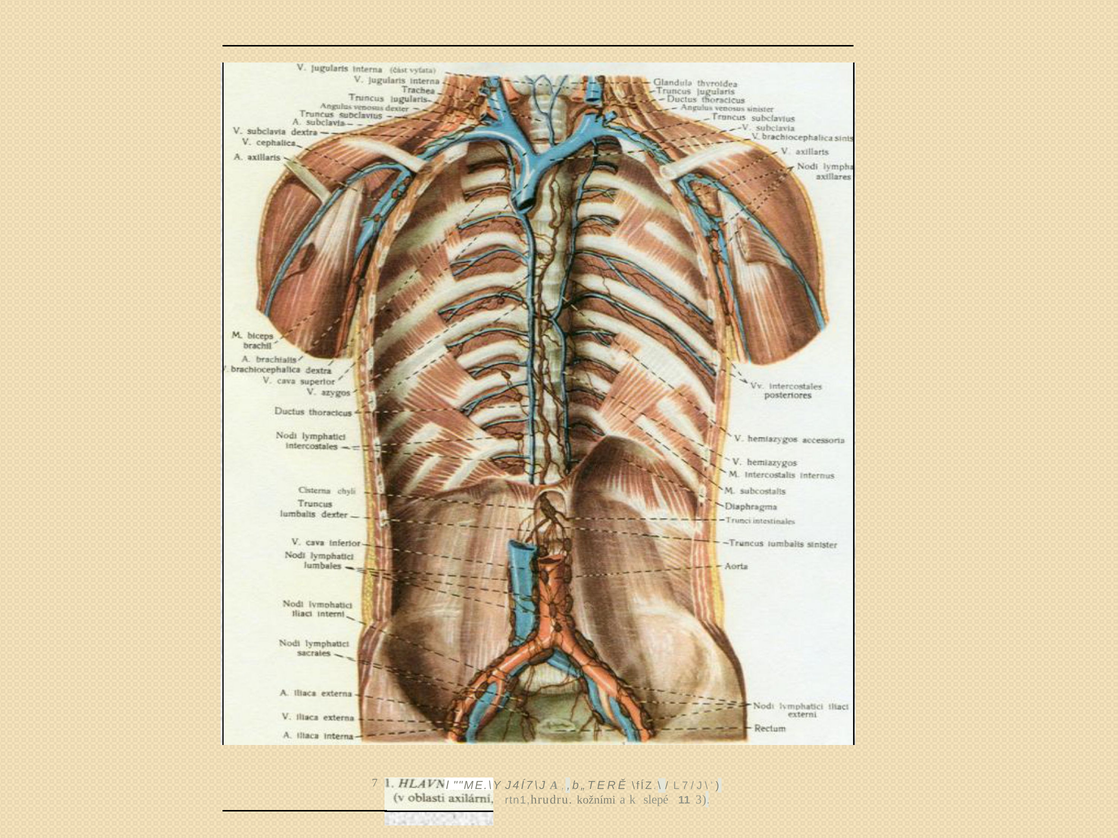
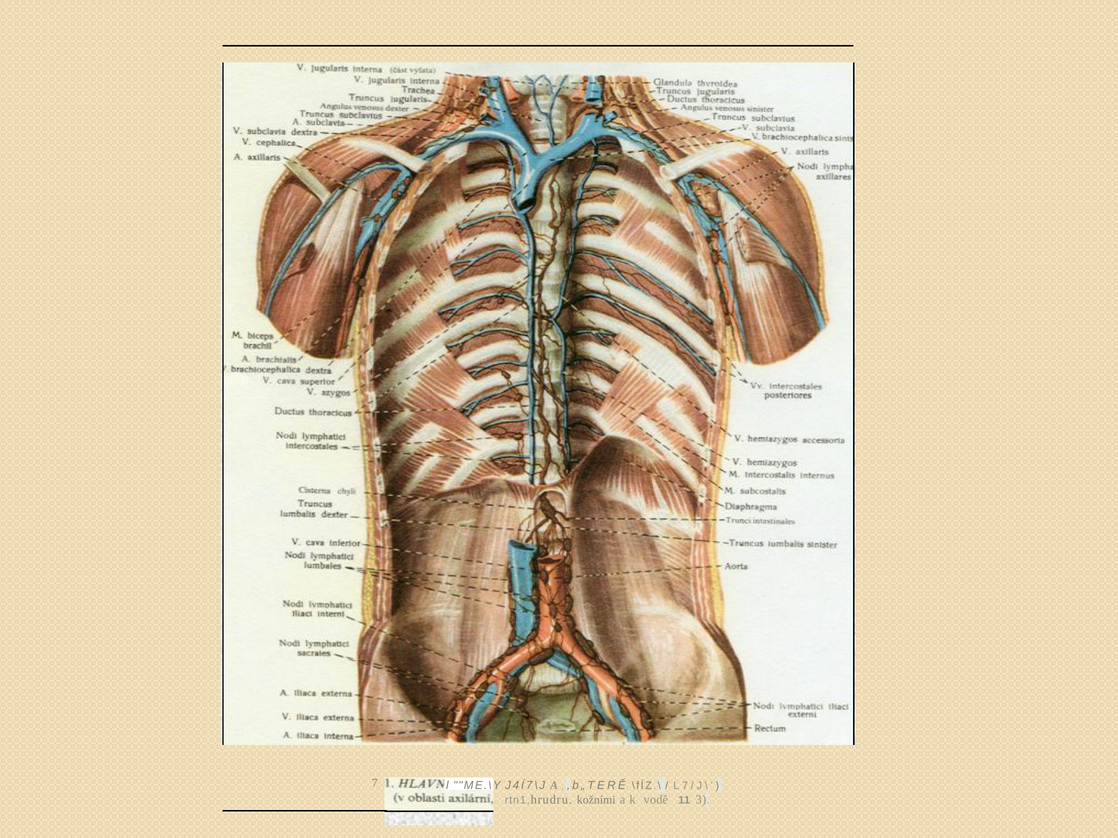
slepé: slepé -> vodě (656, 800)
